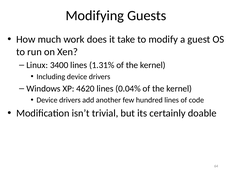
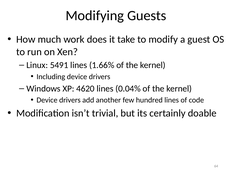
3400: 3400 -> 5491 (59, 65)
1.31%: 1.31% -> 1.66% (102, 65)
